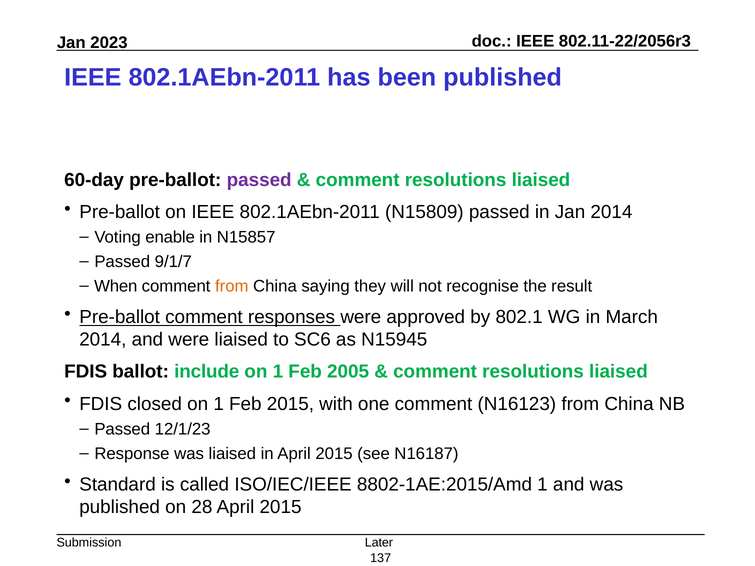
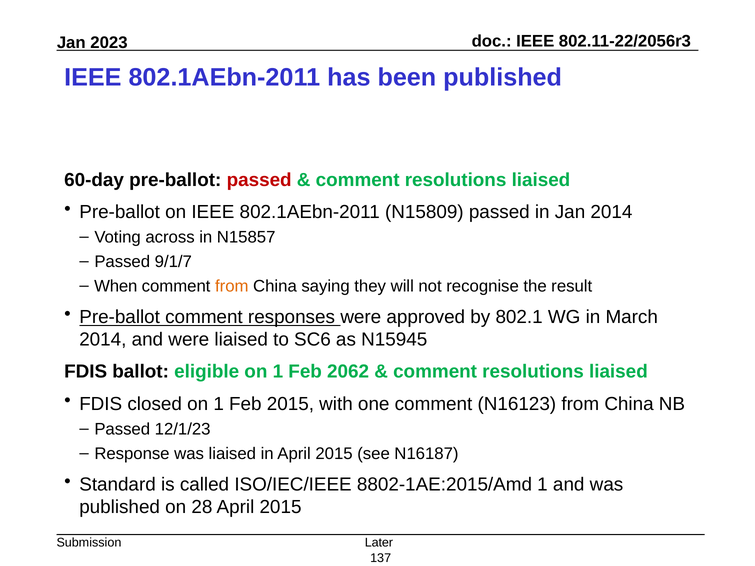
passed colour: purple -> red (259, 180)
enable: enable -> across (170, 238)
include: include -> eligible (207, 372)
2005: 2005 -> 2062 (348, 372)
